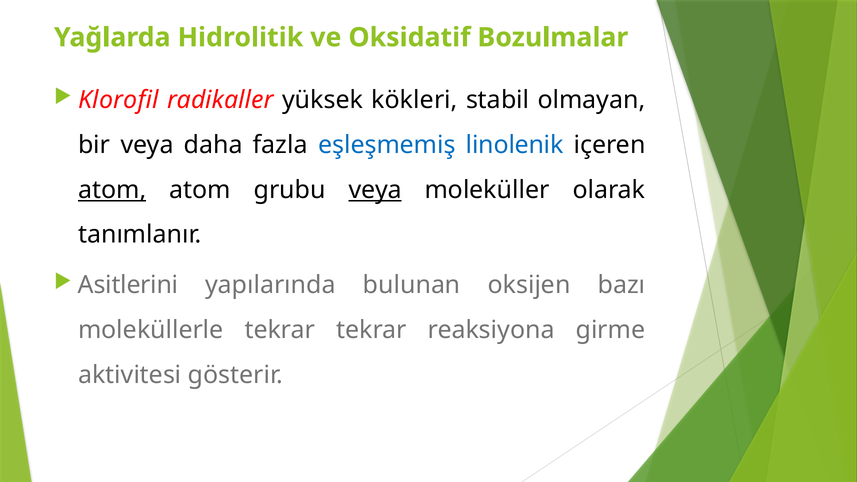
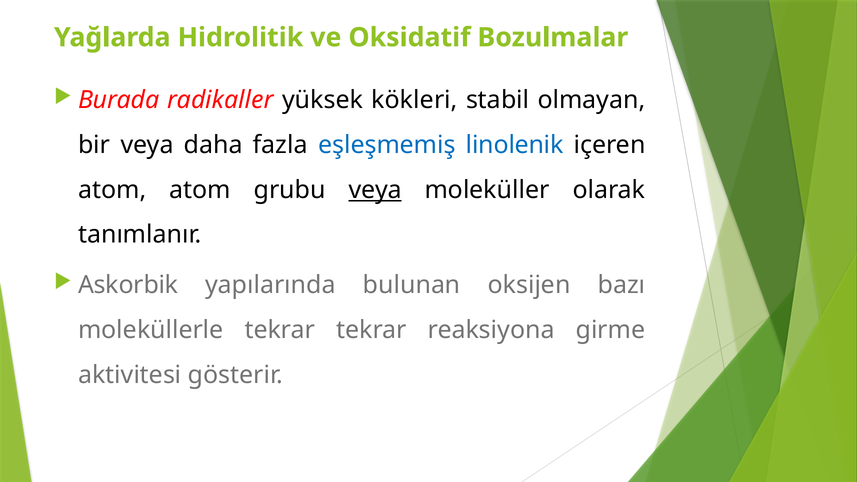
Klorofil: Klorofil -> Burada (119, 100)
atom underline: present -> none (112, 190)
Asitlerini: Asitlerini -> Askorbik (128, 285)
